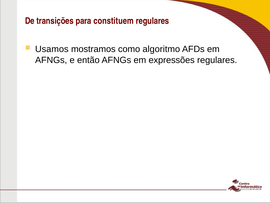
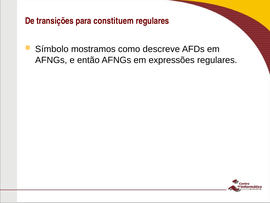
Usamos: Usamos -> Símbolo (52, 49)
algoritmo: algoritmo -> descreve (161, 49)
